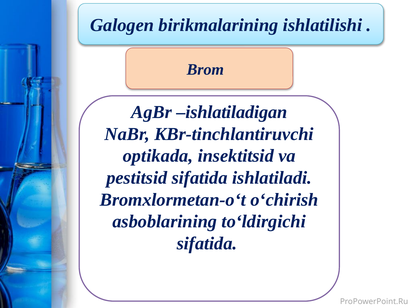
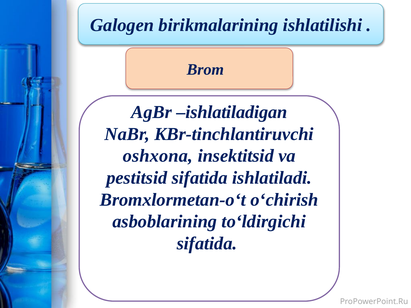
optikada: optikada -> oshxona (158, 156)
